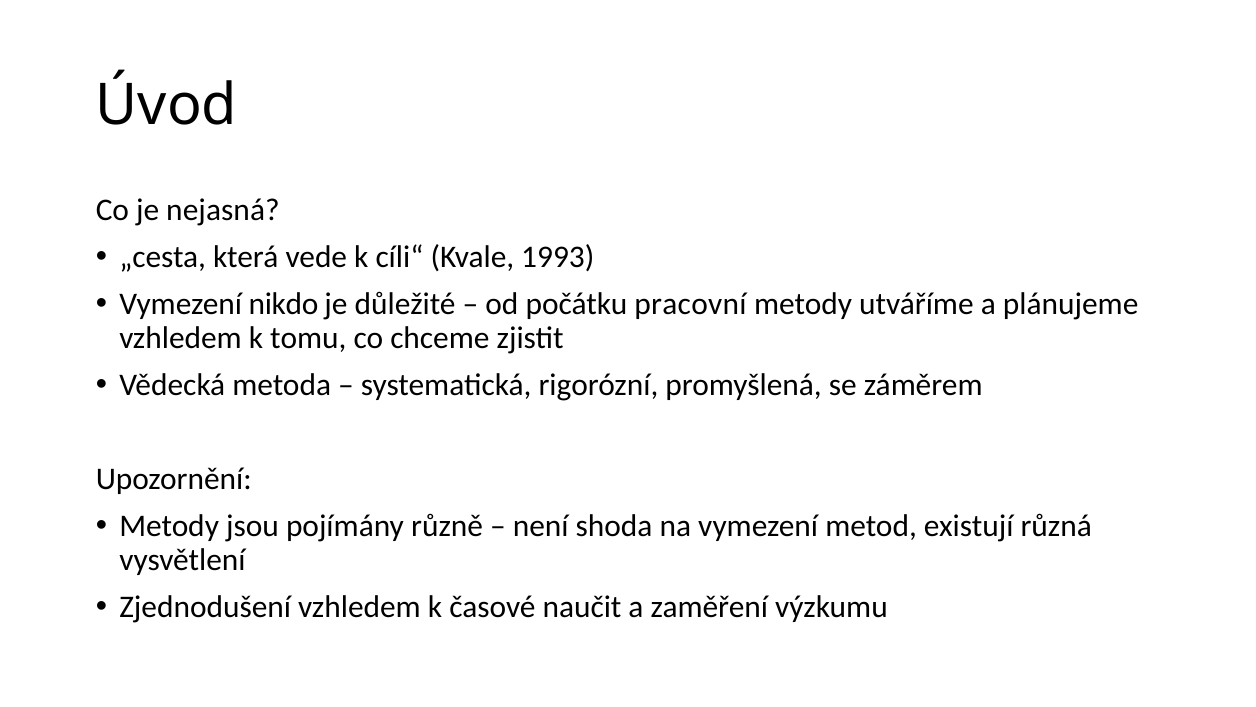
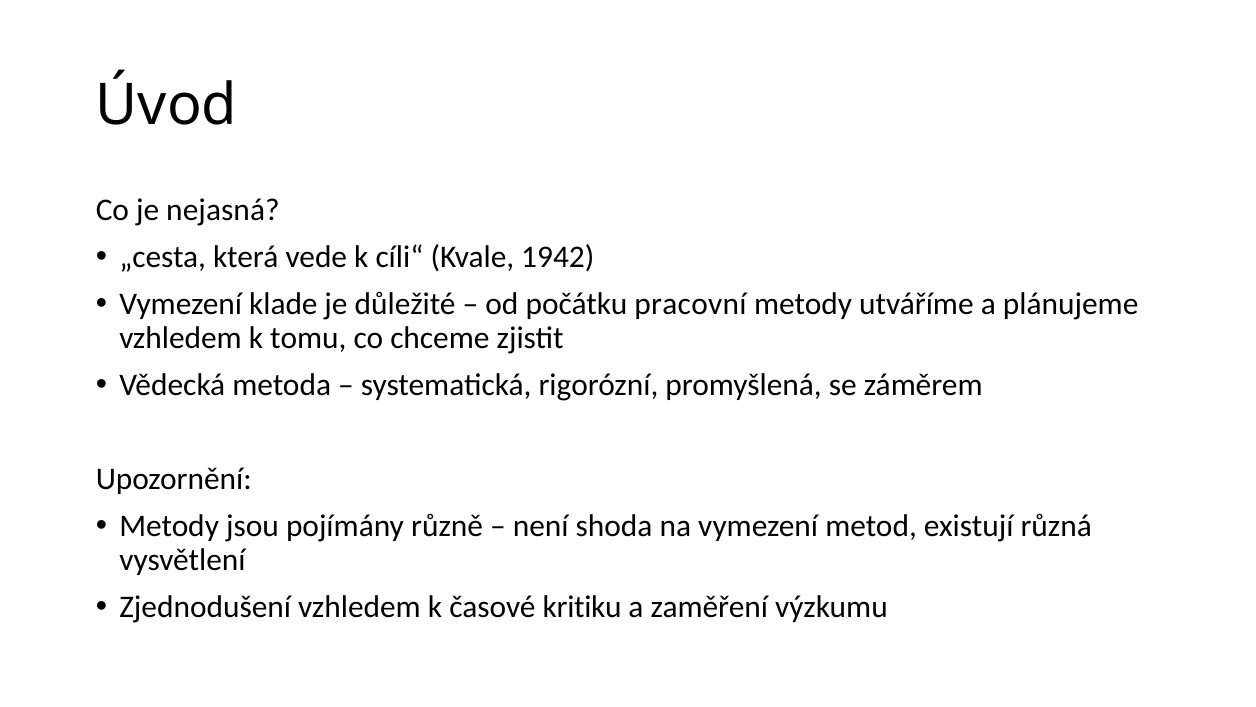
1993: 1993 -> 1942 (558, 257)
nikdo: nikdo -> klade (283, 304)
naučit: naučit -> kritiku (582, 606)
